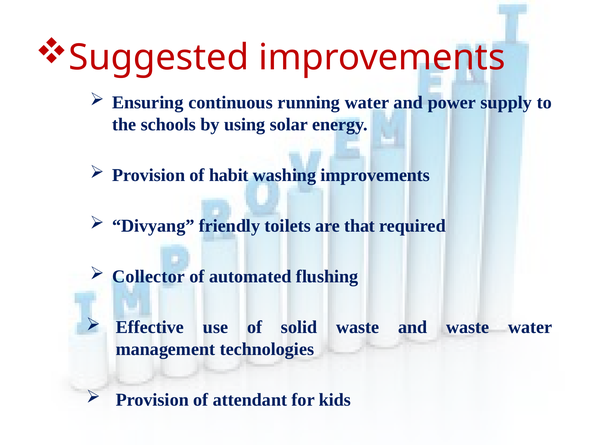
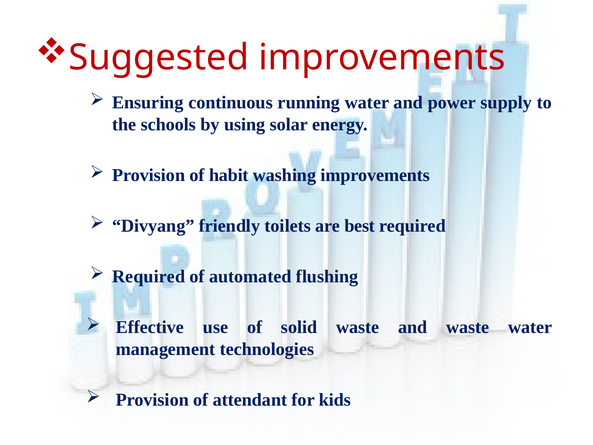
that: that -> best (360, 226)
Collector: Collector -> Required (149, 276)
